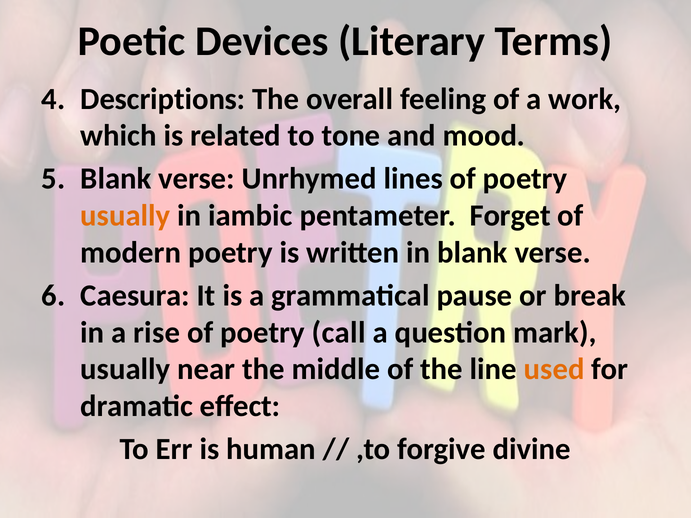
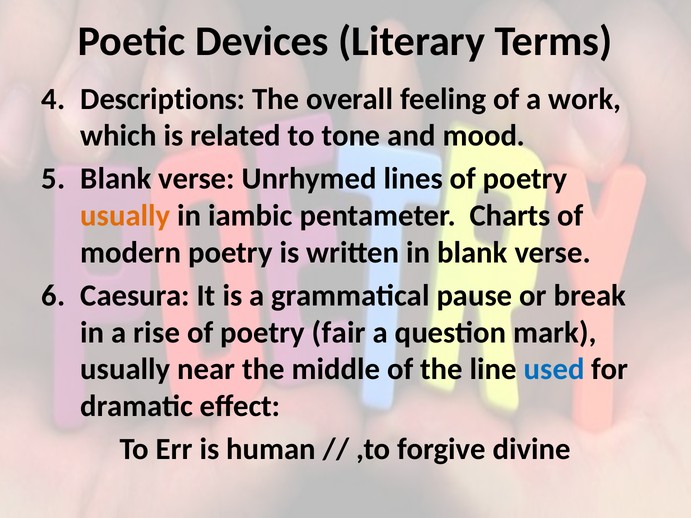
Forget: Forget -> Charts (510, 216)
call: call -> fair (339, 333)
used colour: orange -> blue (554, 369)
